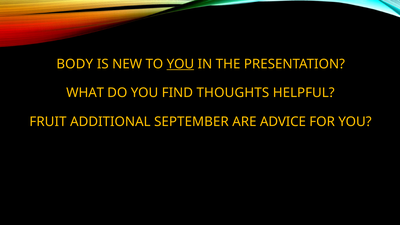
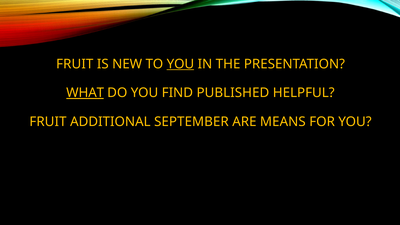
BODY: BODY -> FRUIT (75, 64)
WHAT underline: none -> present (85, 93)
THOUGHTS: THOUGHTS -> PUBLISHED (233, 93)
ADVICE: ADVICE -> MEANS (283, 122)
